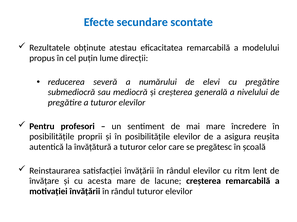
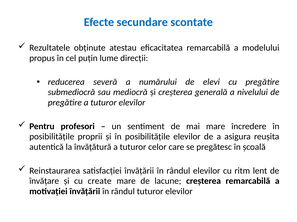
acesta: acesta -> create (100, 182)
